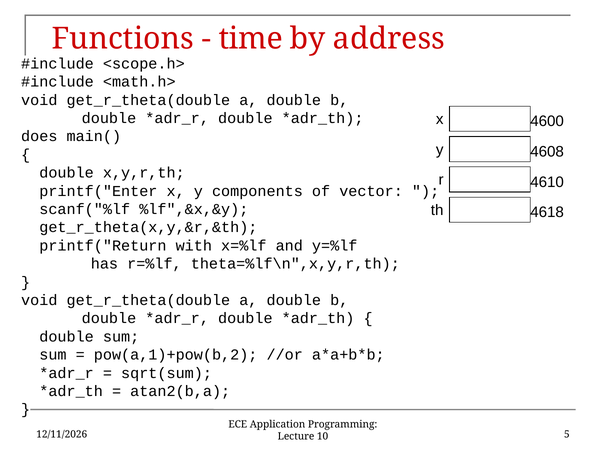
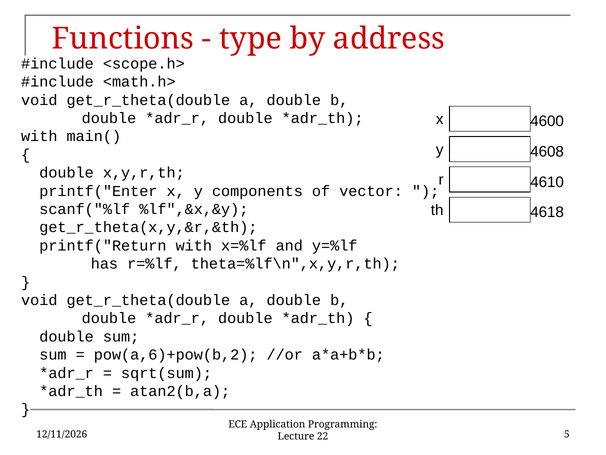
time: time -> type (251, 38)
does: does -> with (39, 136)
pow(a,1)+pow(b,2: pow(a,1)+pow(b,2 -> pow(a,6)+pow(b,2 (176, 354)
10: 10 -> 22 (323, 436)
